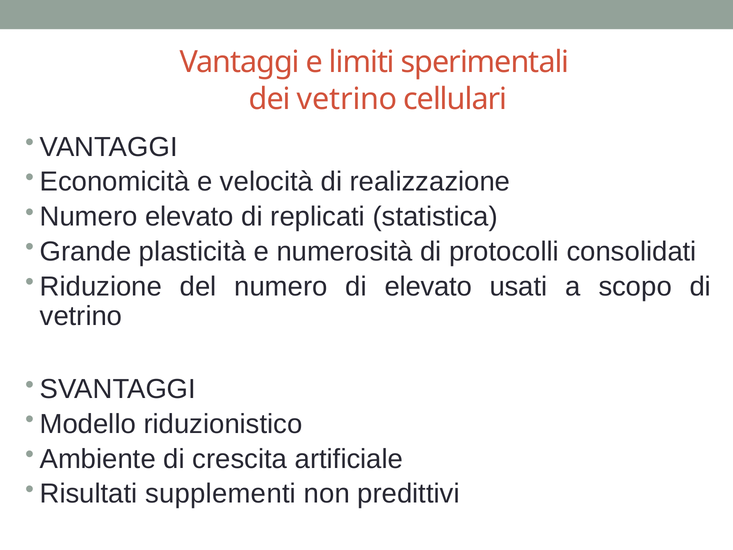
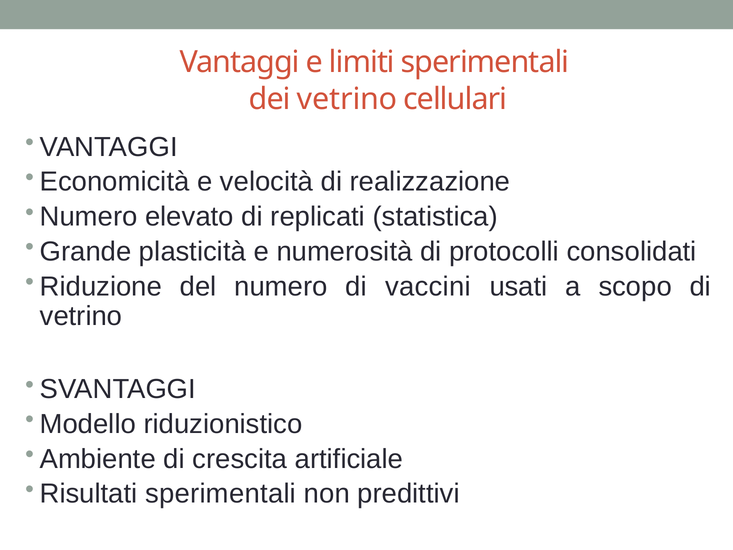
di elevato: elevato -> vaccini (428, 286)
Risultati supplementi: supplementi -> sperimentali (221, 494)
